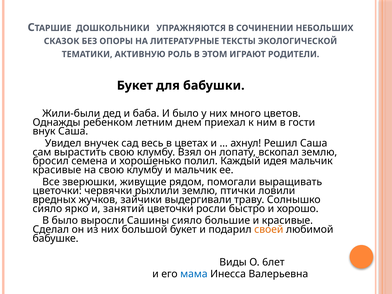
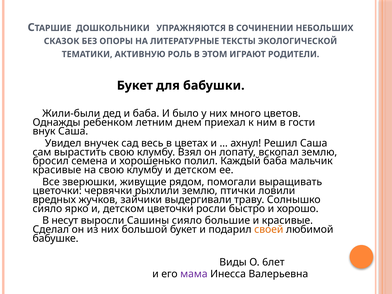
Каждый идея: идея -> баба (275, 161)
клумбу и мальчик: мальчик -> детском (195, 170)
ярко и занятий: занятий -> детском (124, 209)
В было: было -> несут (65, 221)
мама colour: blue -> purple (194, 274)
